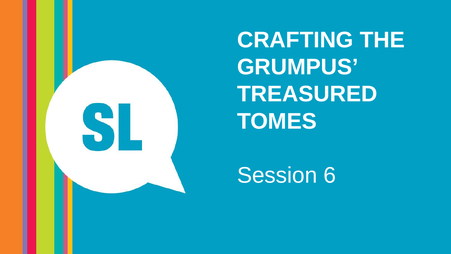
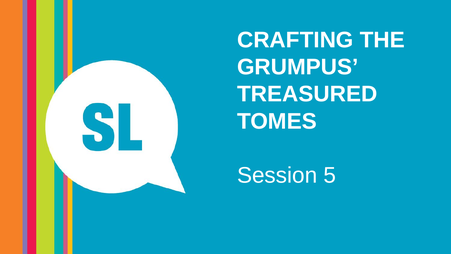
6: 6 -> 5 (330, 175)
